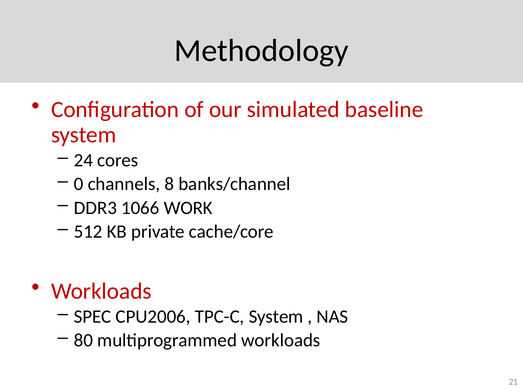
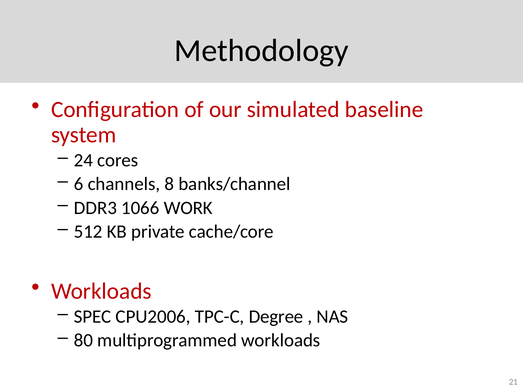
0: 0 -> 6 (79, 184)
TPC-C System: System -> Degree (276, 317)
